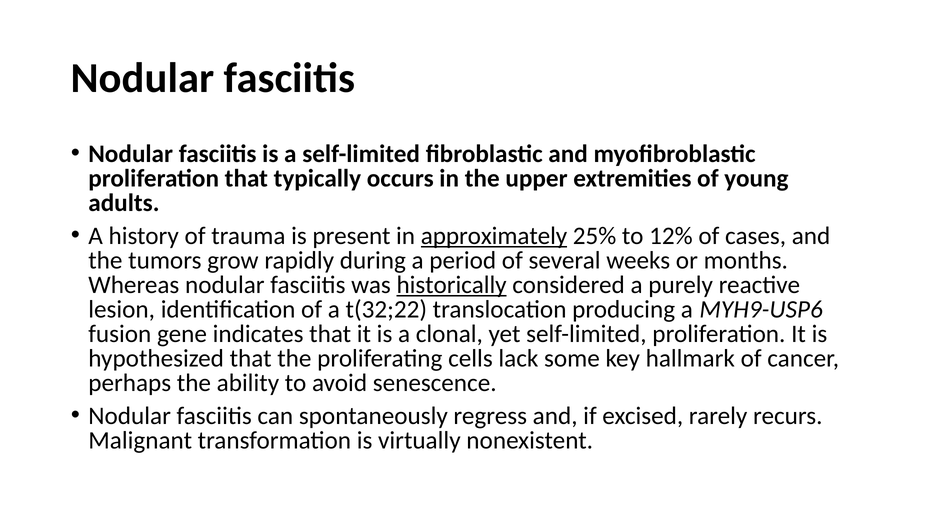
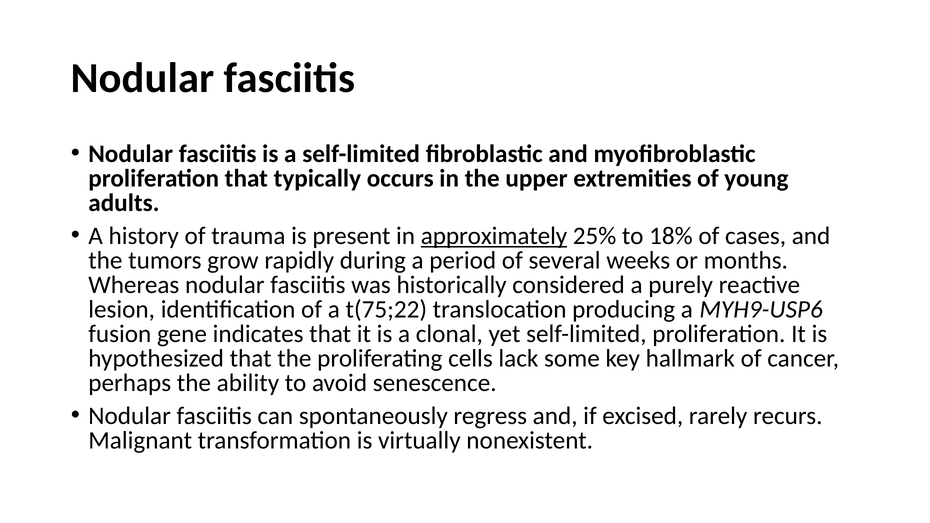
12%: 12% -> 18% (671, 236)
historically underline: present -> none (452, 285)
t(32;22: t(32;22 -> t(75;22 (386, 310)
